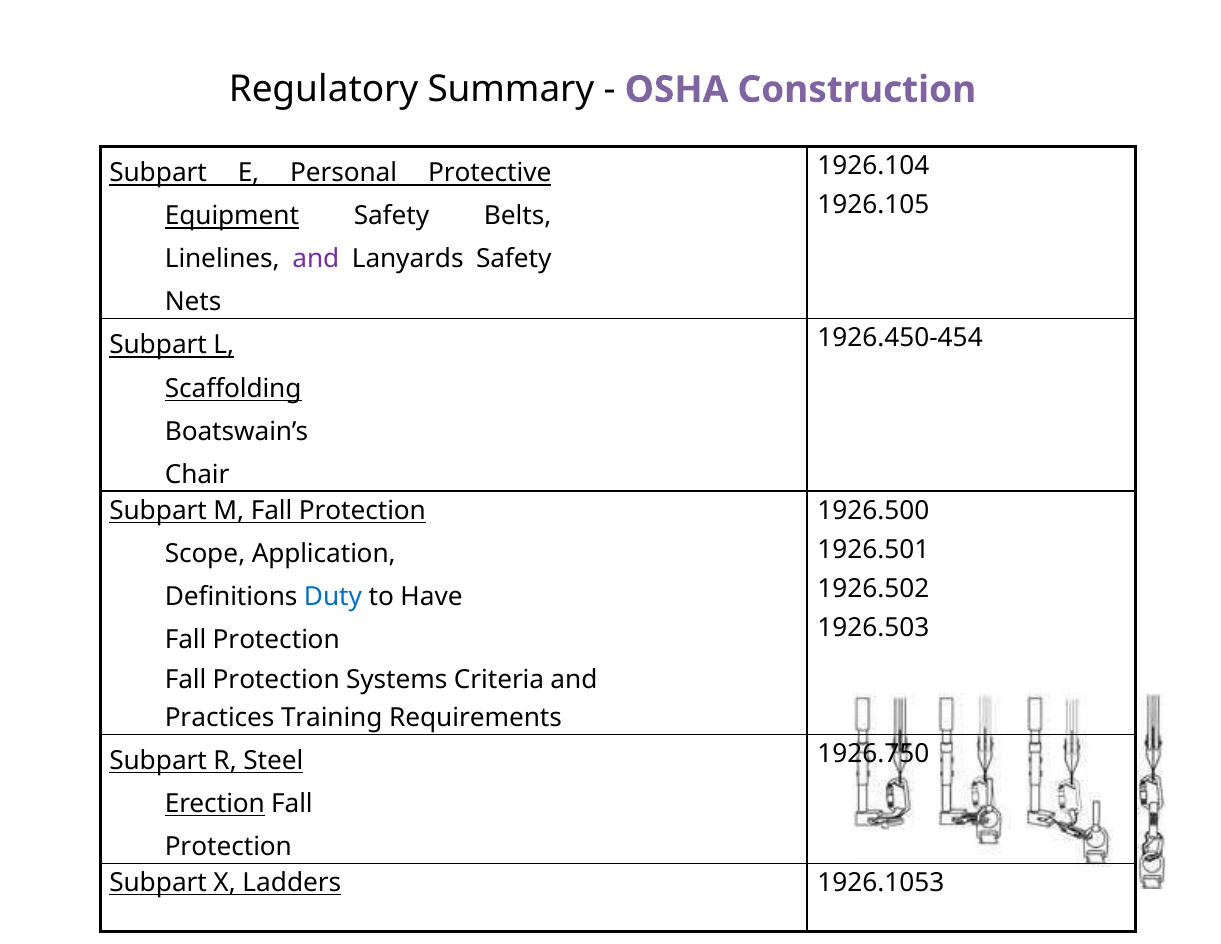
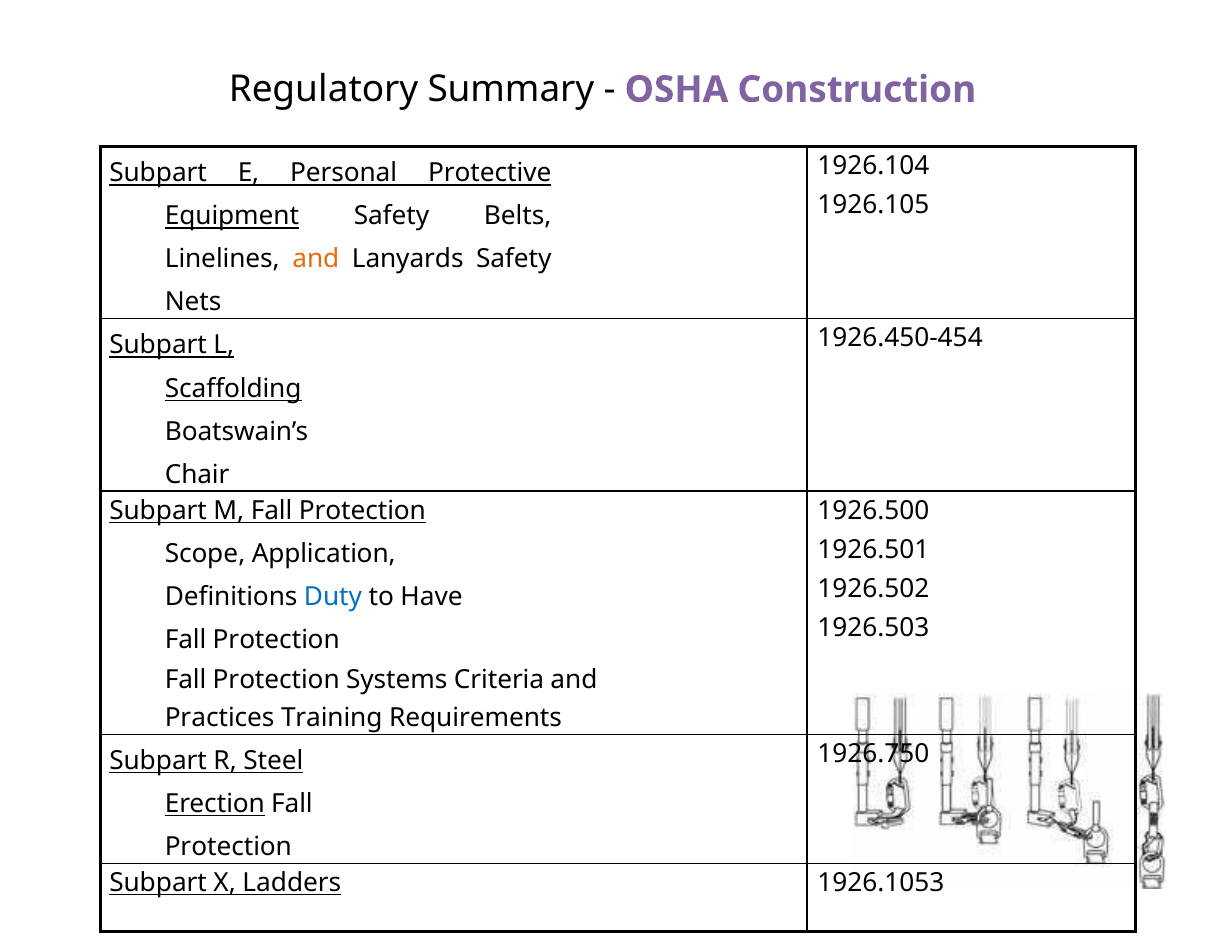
and colour: purple -> orange (316, 259)
